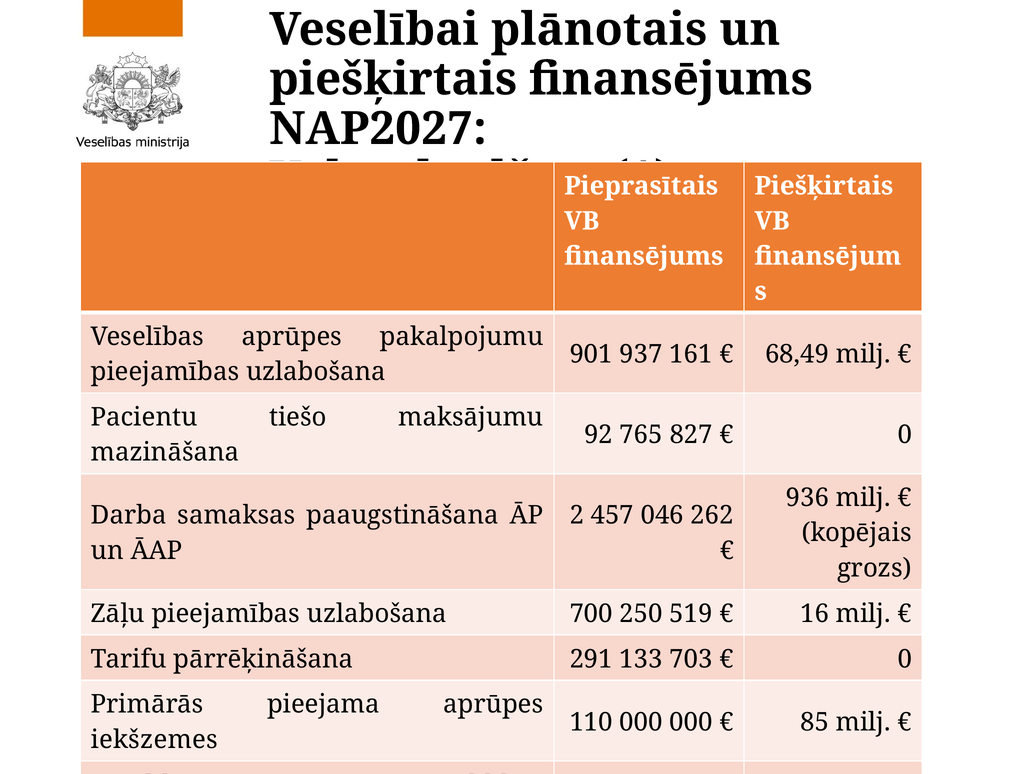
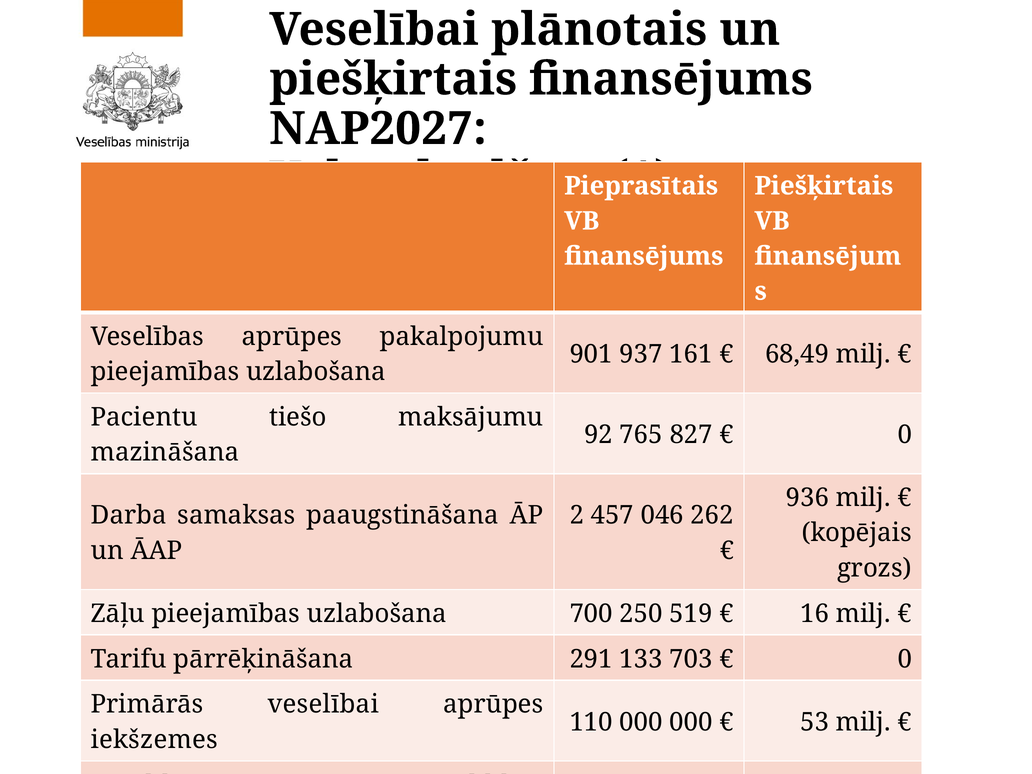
Primārās pieejama: pieejama -> veselībai (323, 704)
85: 85 -> 53 (815, 722)
